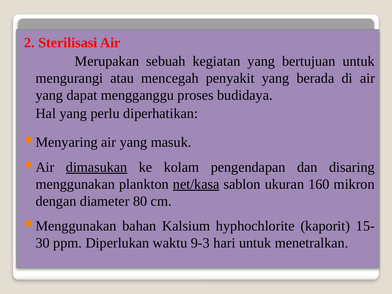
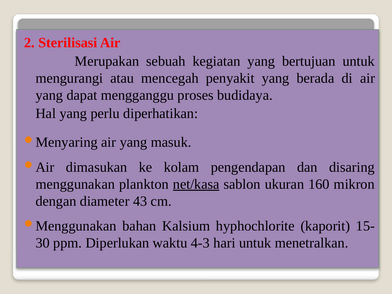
dimasukan underline: present -> none (97, 167)
80: 80 -> 43 (140, 201)
9-3: 9-3 -> 4-3 (200, 243)
